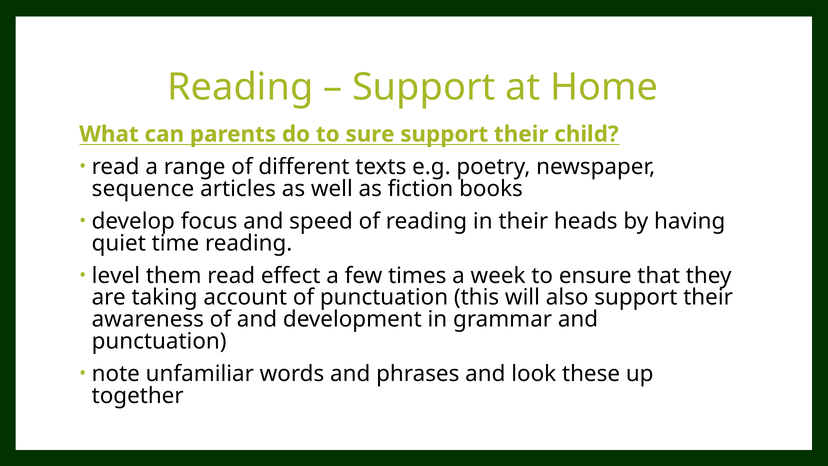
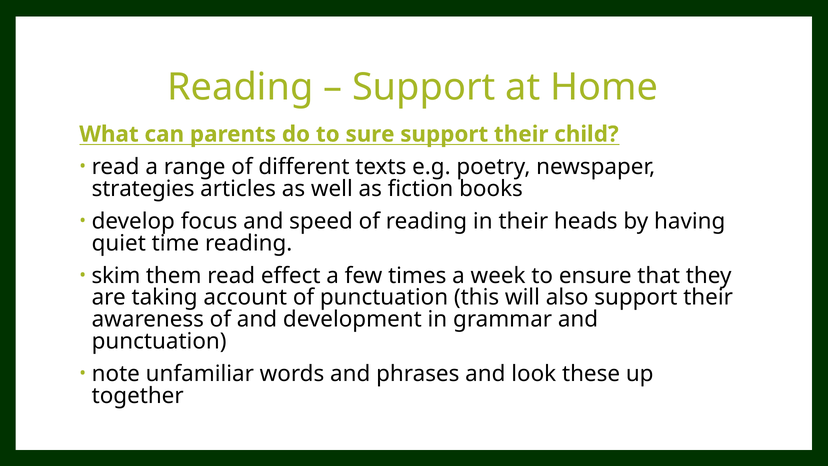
sequence: sequence -> strategies (143, 189)
level: level -> skim (116, 276)
